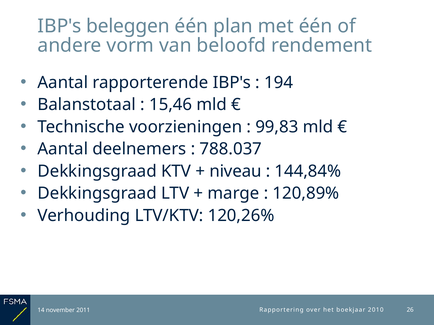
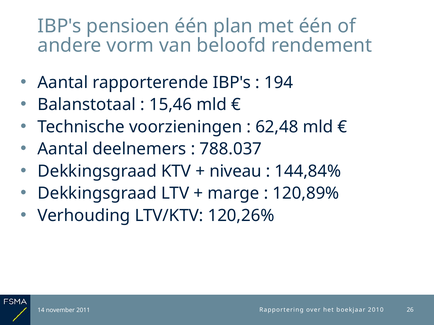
beleggen: beleggen -> pensioen (128, 26)
99,83: 99,83 -> 62,48 (277, 127)
